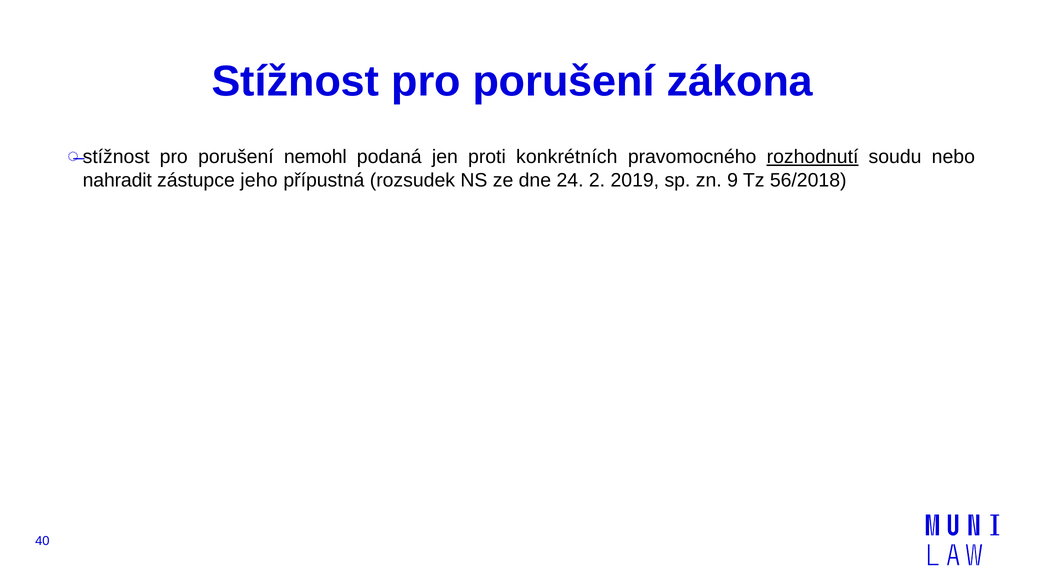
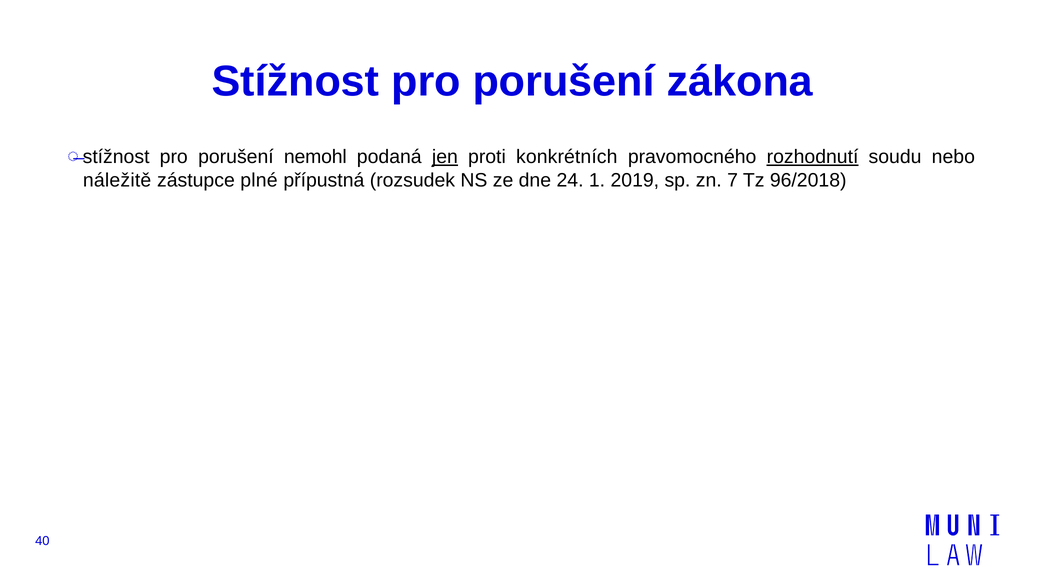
jen underline: none -> present (445, 157)
nahradit: nahradit -> náležitě (117, 180)
jeho: jeho -> plné (259, 180)
2: 2 -> 1 (597, 180)
9: 9 -> 7 (733, 180)
56/2018: 56/2018 -> 96/2018 (808, 180)
